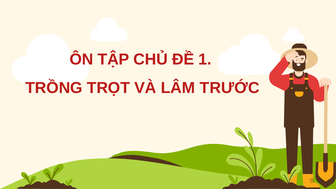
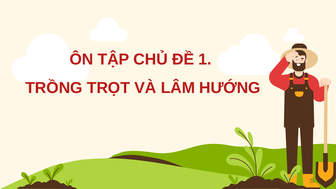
TRƯỚC: TRƯỚC -> HƯỚNG (230, 88)
